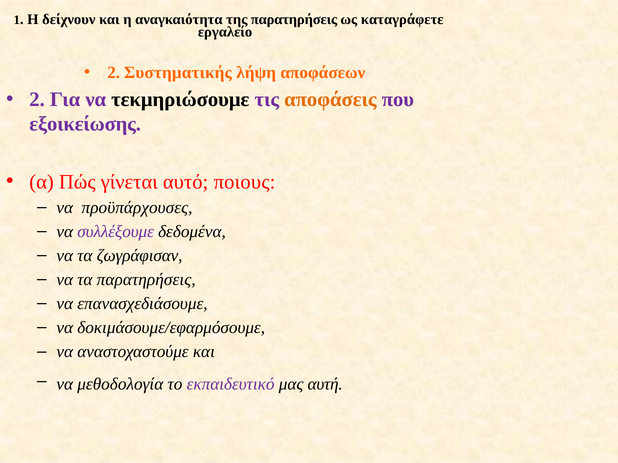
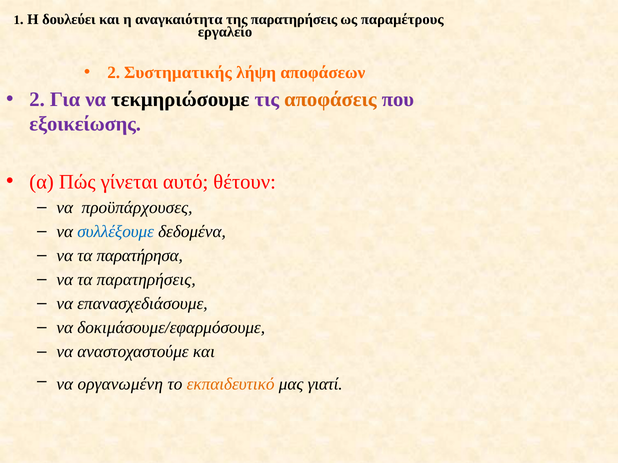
δείχνουν: δείχνουν -> δουλεύει (69, 19)
καταγράφετε: καταγράφετε -> παραμέτρους (402, 19)
ποιους: ποιους -> θέτουν (245, 182)
συλλέξουμε colour: purple -> blue (116, 232)
ζωγράφισαν: ζωγράφισαν -> παρατήρησα (140, 256)
μεθοδολογία: μεθοδολογία -> οργανωμένη (120, 384)
εκπαιδευτικό colour: purple -> orange (231, 384)
αυτή: αυτή -> γιατί (325, 384)
